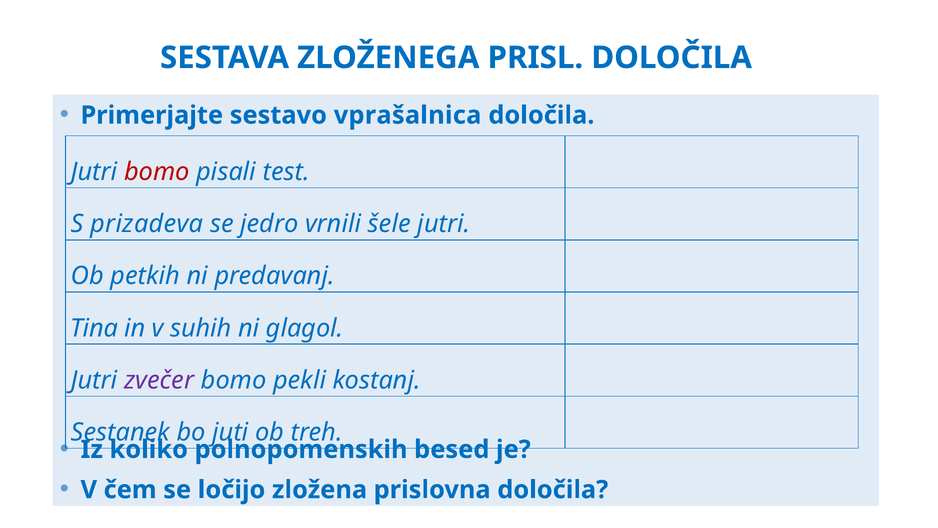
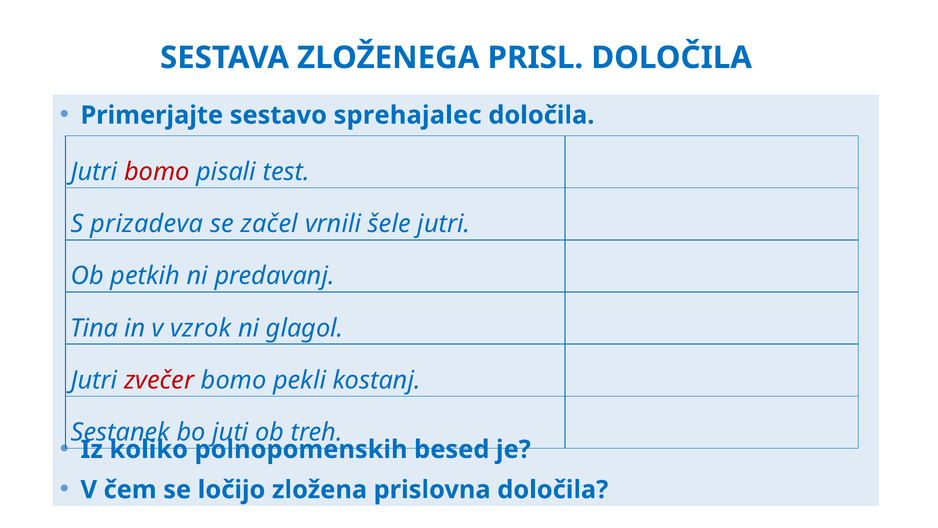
vprašalnica: vprašalnica -> sprehajalec (408, 115)
jedro: jedro -> začel (269, 224)
suhih: suhih -> vzrok (201, 328)
zvečer colour: purple -> red (159, 380)
